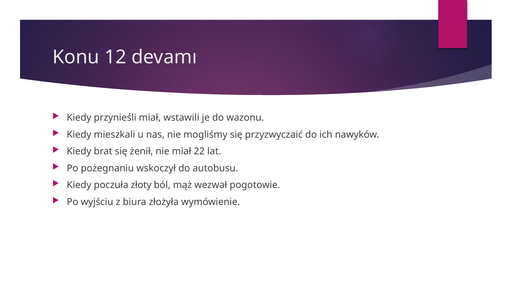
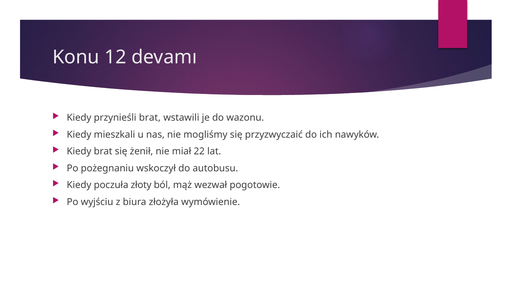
przynieśli miał: miał -> brat (150, 118)
